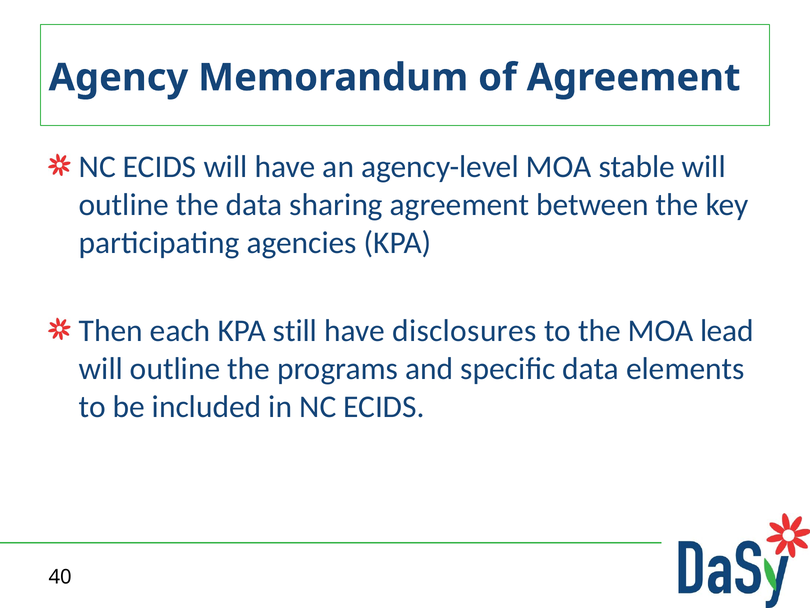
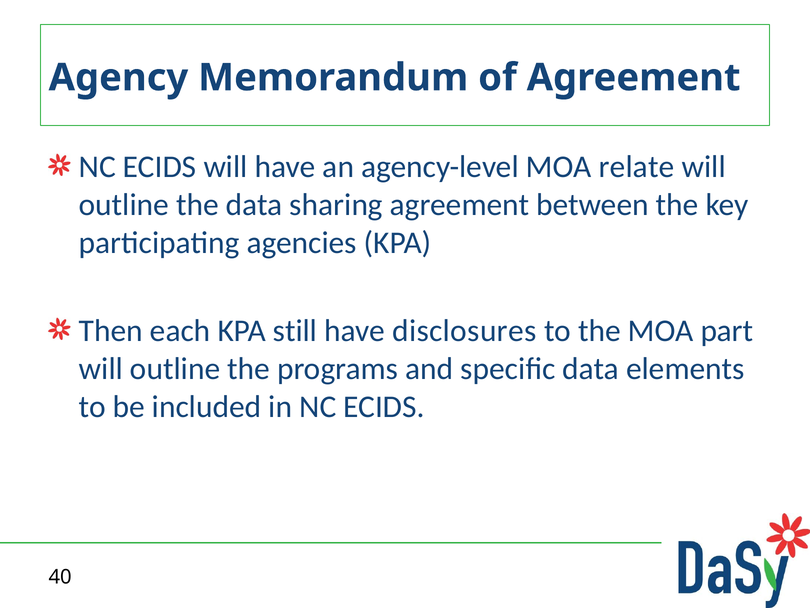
stable: stable -> relate (637, 167)
lead: lead -> part (727, 331)
